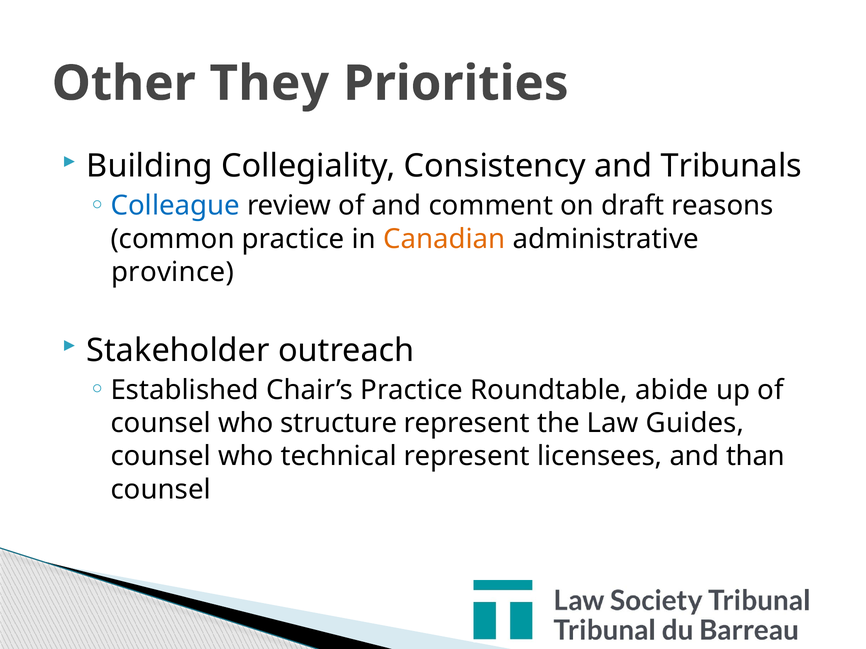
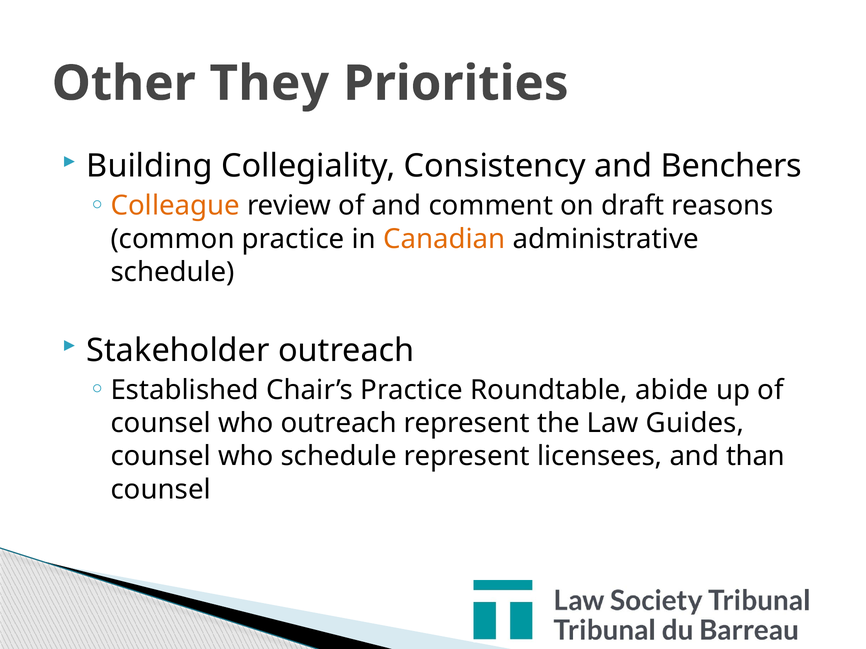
Tribunals: Tribunals -> Benchers (731, 166)
Colleague colour: blue -> orange (175, 206)
province: province -> schedule (173, 272)
who structure: structure -> outreach (339, 423)
who technical: technical -> schedule (339, 457)
